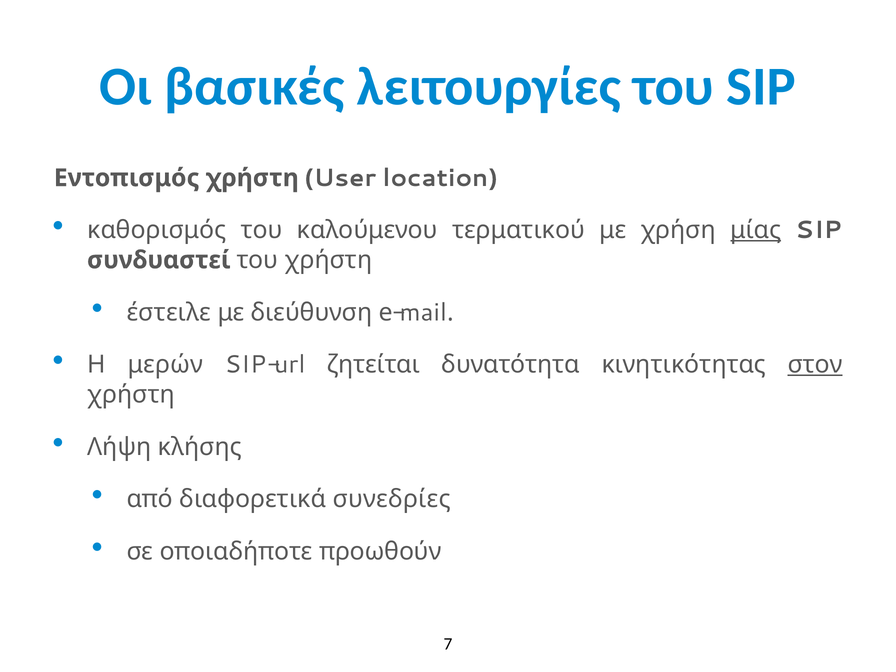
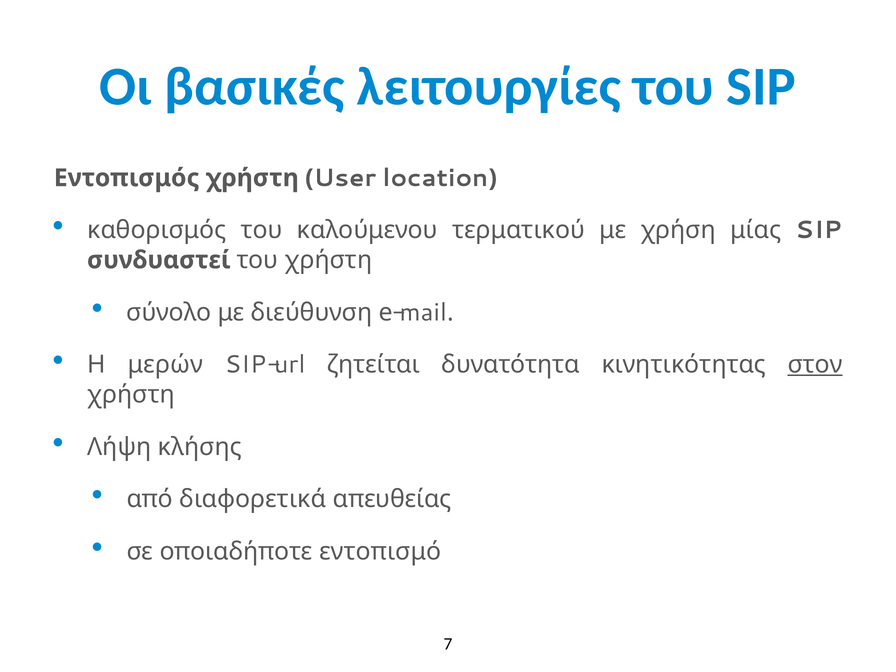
μίας underline: present -> none (756, 230)
έστειλε: έστειλε -> σύνολο (169, 312)
συνεδρίες: συνεδρίες -> απευθείας (392, 499)
προωθούν: προωθούν -> εντοπισμό (380, 551)
